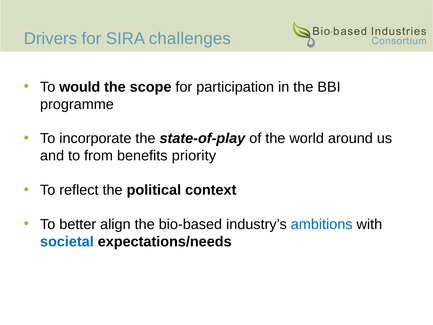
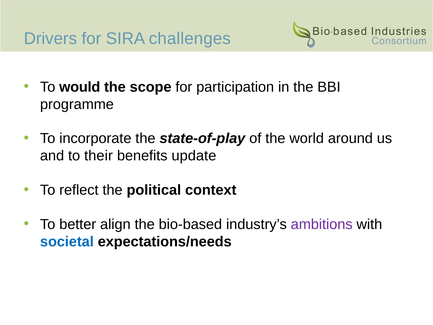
from: from -> their (99, 156)
priority: priority -> update (194, 156)
ambitions colour: blue -> purple (322, 224)
